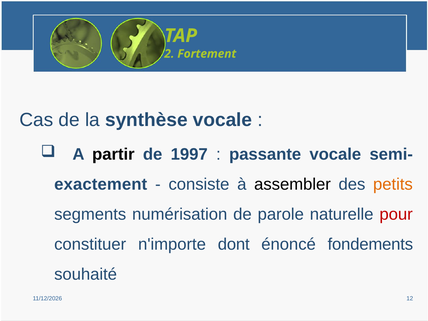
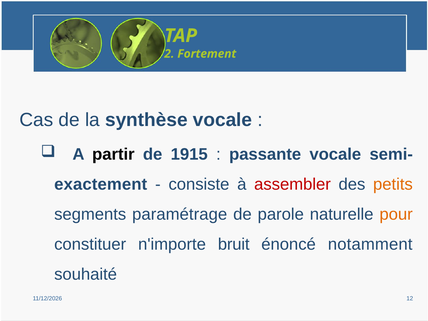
1997: 1997 -> 1915 (189, 154)
assembler colour: black -> red (293, 184)
numérisation: numérisation -> paramétrage (180, 214)
pour colour: red -> orange (396, 214)
dont: dont -> bruit (234, 244)
fondements: fondements -> notamment (370, 244)
